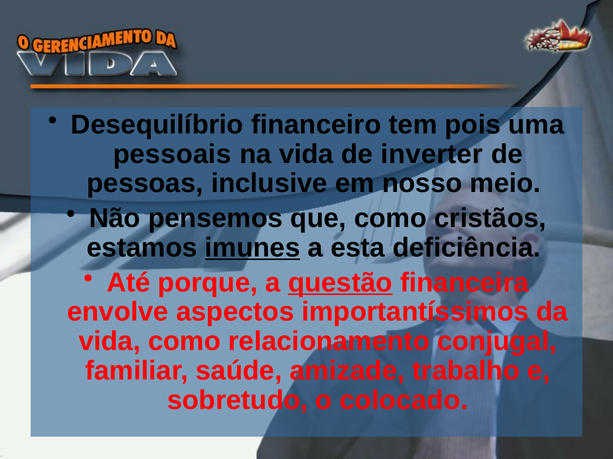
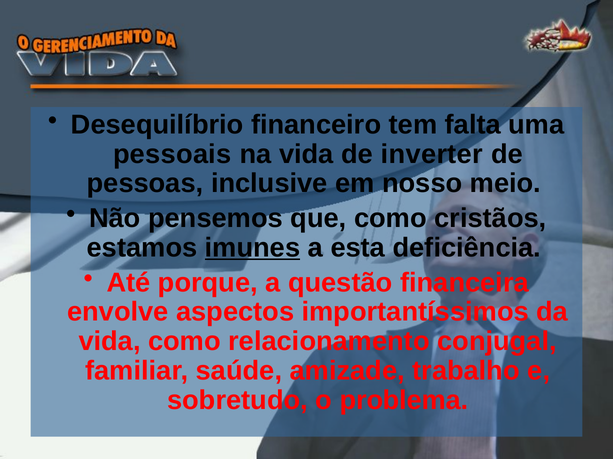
pois: pois -> falta (473, 125)
questão underline: present -> none (340, 283)
colocado: colocado -> problema (404, 401)
